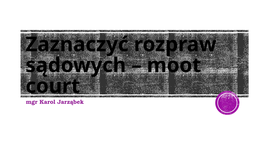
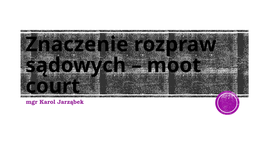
Zaznaczyć: Zaznaczyć -> Znaczenie (77, 45)
